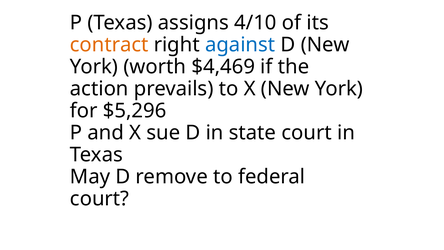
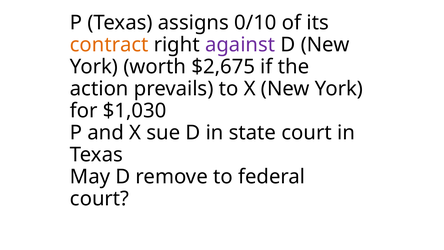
4/10: 4/10 -> 0/10 (255, 23)
against colour: blue -> purple (240, 45)
$4,469: $4,469 -> $2,675 (223, 67)
$5,296: $5,296 -> $1,030 (135, 111)
